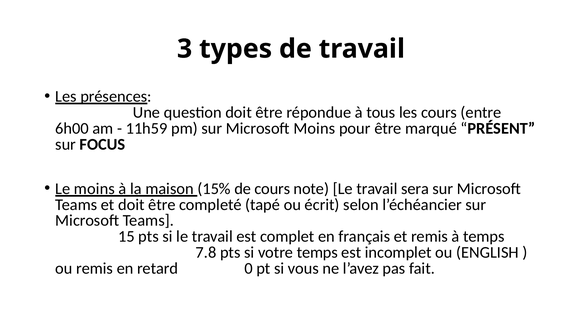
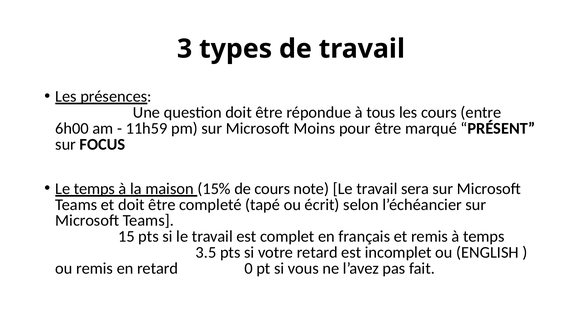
Le moins: moins -> temps (95, 189)
7.8: 7.8 -> 3.5 (206, 253)
votre temps: temps -> retard (317, 253)
